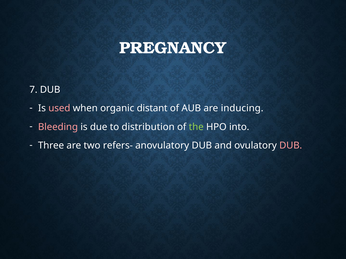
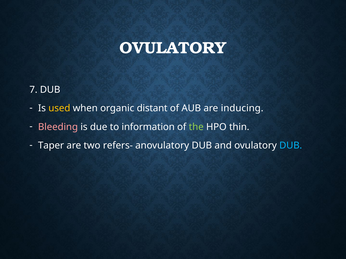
PREGNANCY: PREGNANCY -> OVULATORY (173, 48)
used colour: pink -> yellow (59, 108)
distribution: distribution -> information (148, 127)
into: into -> thin (239, 127)
Three: Three -> Taper (51, 146)
DUB colour: pink -> light blue (291, 146)
